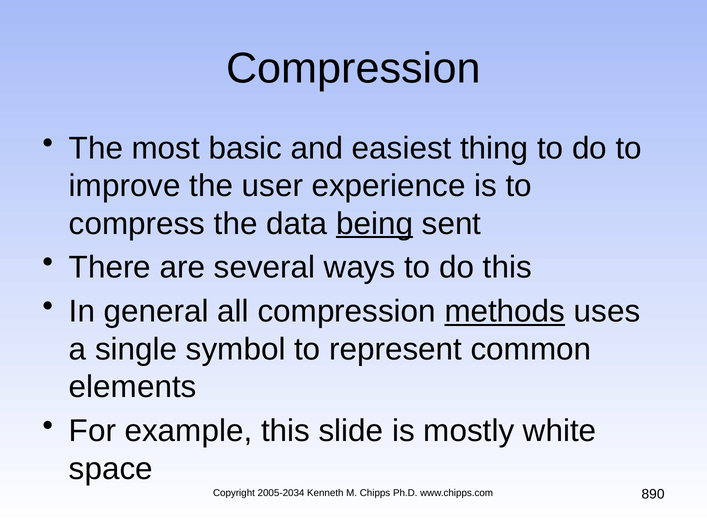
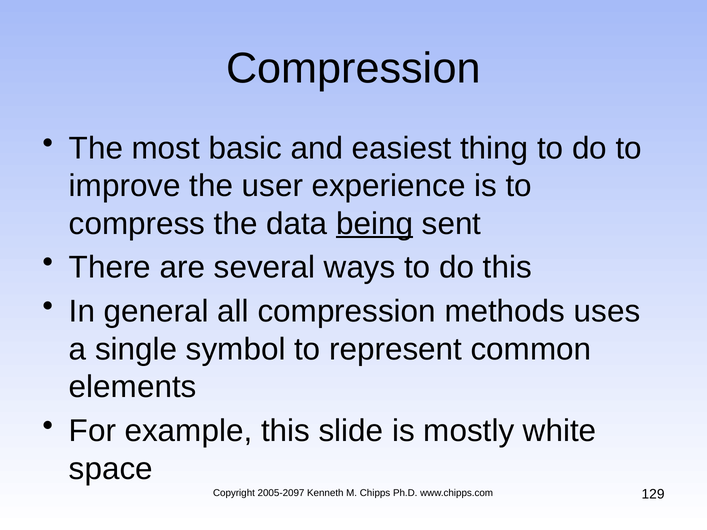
methods underline: present -> none (505, 312)
2005-2034: 2005-2034 -> 2005-2097 (281, 493)
890: 890 -> 129 (653, 494)
